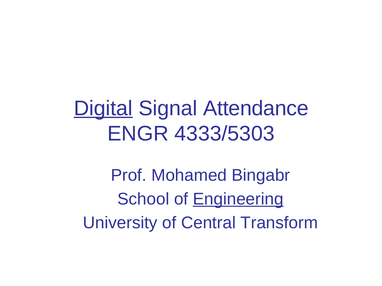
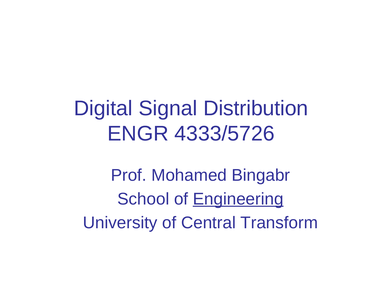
Digital underline: present -> none (103, 108)
Attendance: Attendance -> Distribution (256, 108)
4333/5303: 4333/5303 -> 4333/5726 (225, 134)
